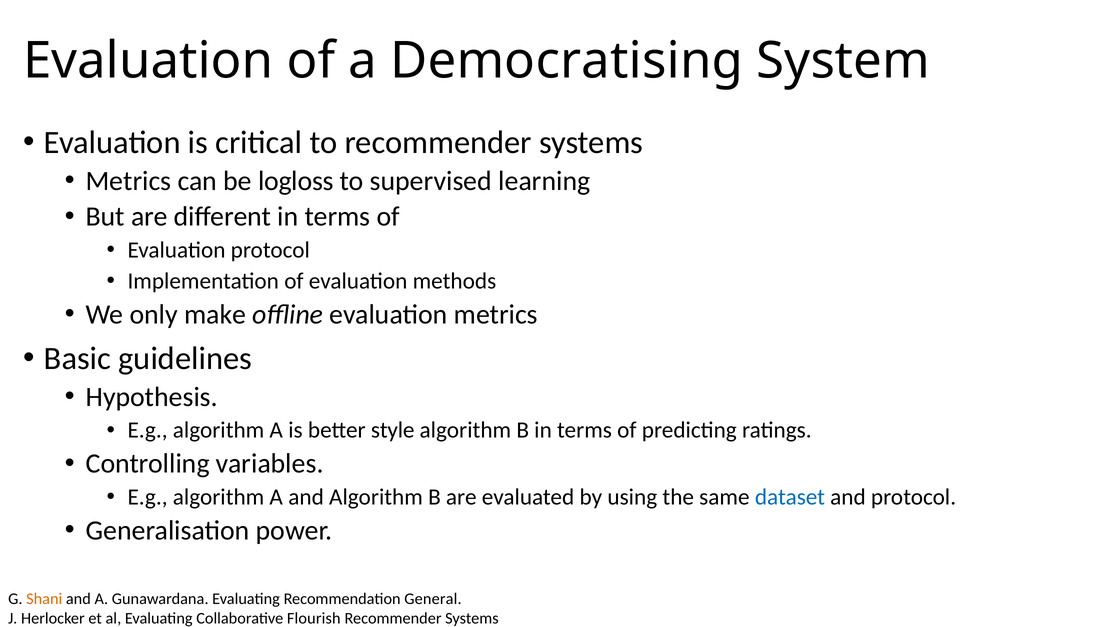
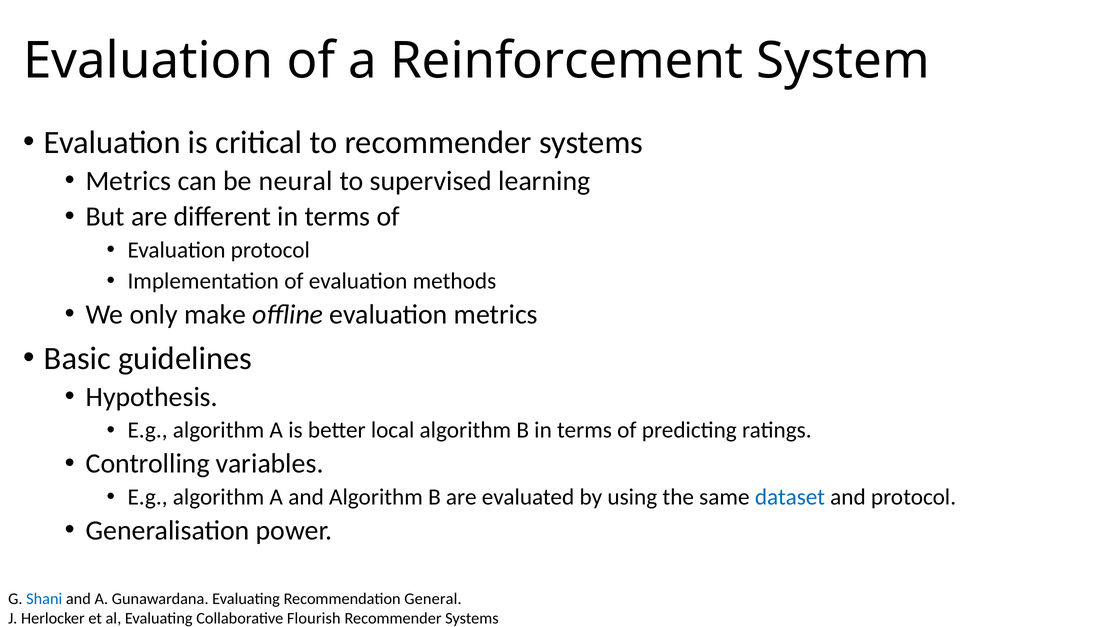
Democratising: Democratising -> Reinforcement (567, 61)
logloss: logloss -> neural (296, 181)
style: style -> local (393, 430)
Shani colour: orange -> blue (44, 598)
